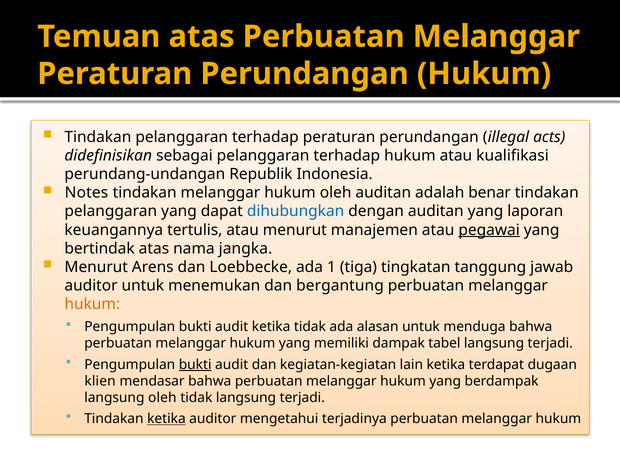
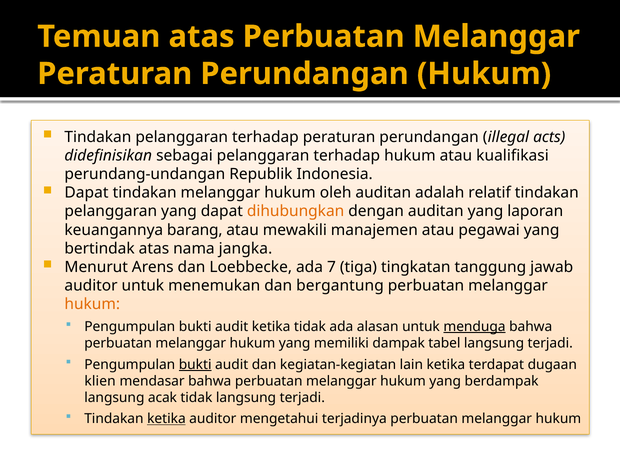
Notes: Notes -> Dapat (87, 193)
benar: benar -> relatif (490, 193)
dihubungkan colour: blue -> orange (296, 211)
tertulis: tertulis -> barang (195, 230)
atau menurut: menurut -> mewakili (295, 230)
pegawai underline: present -> none (489, 230)
1: 1 -> 7 (331, 267)
menduga underline: none -> present (474, 327)
langsung oleh: oleh -> acak (162, 398)
